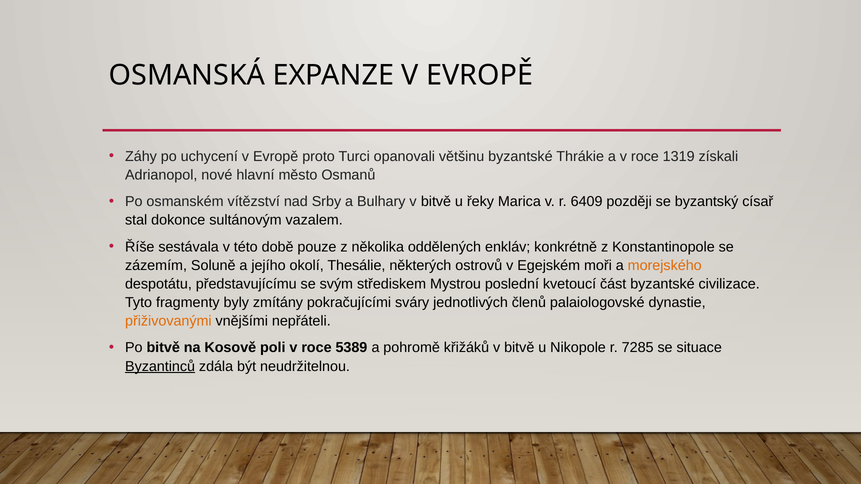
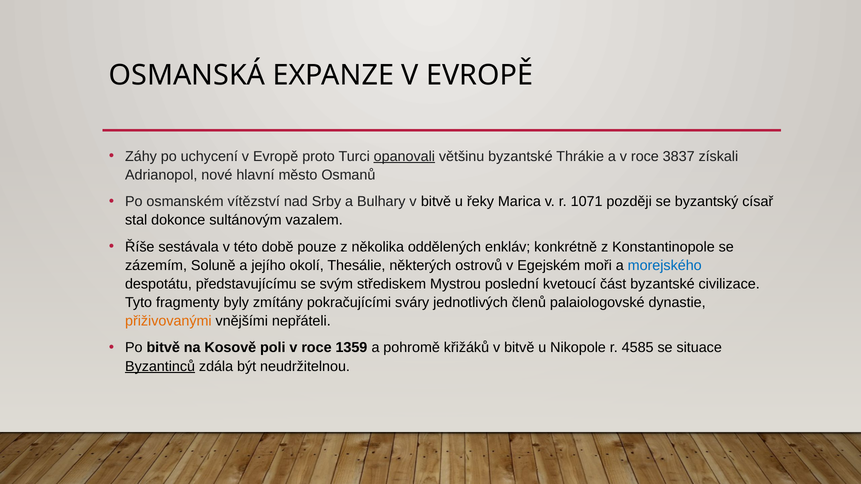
opanovali underline: none -> present (404, 157)
1319: 1319 -> 3837 (679, 157)
6409: 6409 -> 1071 (587, 202)
morejského colour: orange -> blue (665, 266)
5389: 5389 -> 1359 (351, 348)
7285: 7285 -> 4585 (638, 348)
